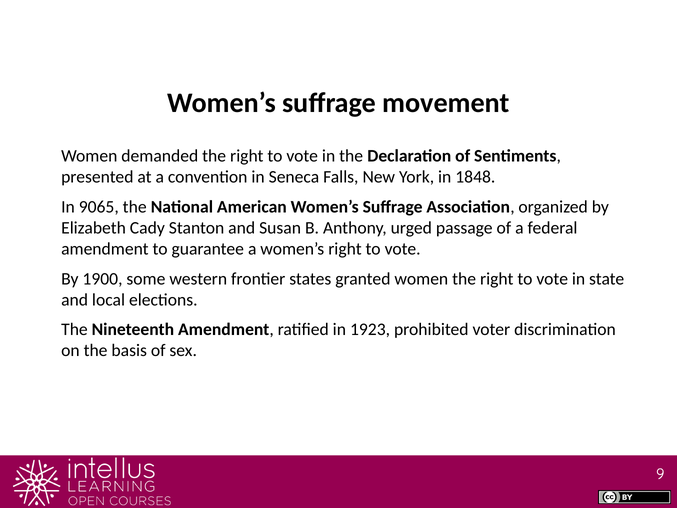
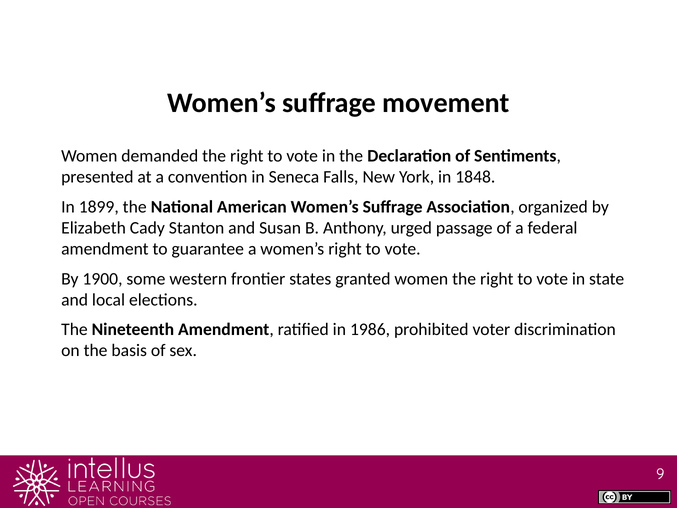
9065: 9065 -> 1899 (99, 207)
1923: 1923 -> 1986 (370, 329)
